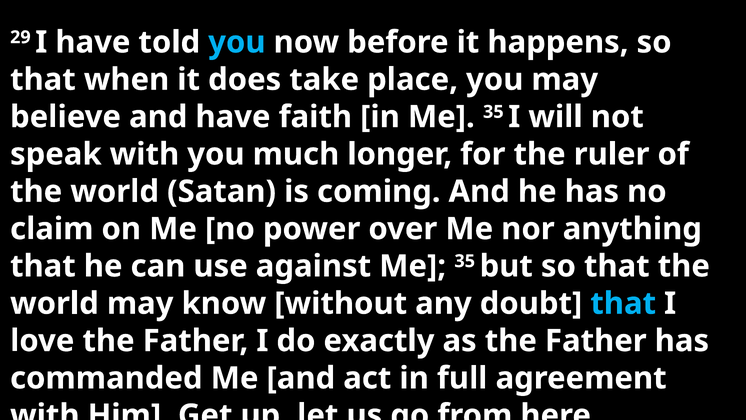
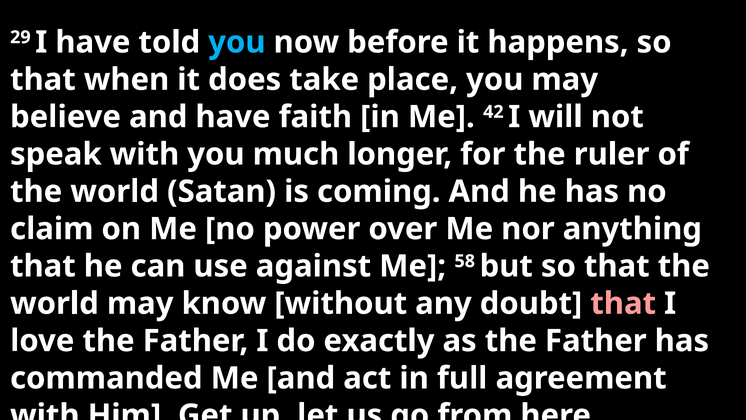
in Me 35: 35 -> 42 (493, 112)
against Me 35: 35 -> 58 (465, 261)
that colour: light blue -> pink (623, 303)
